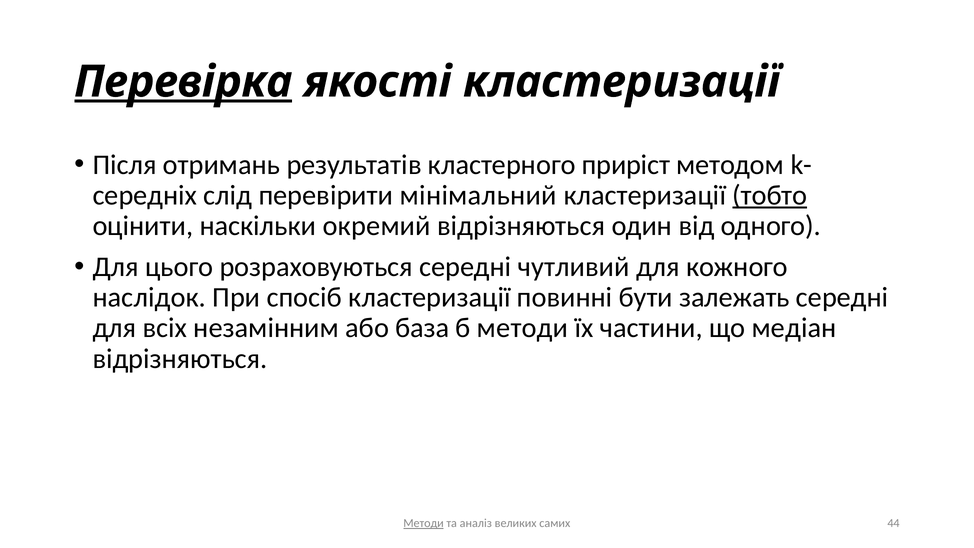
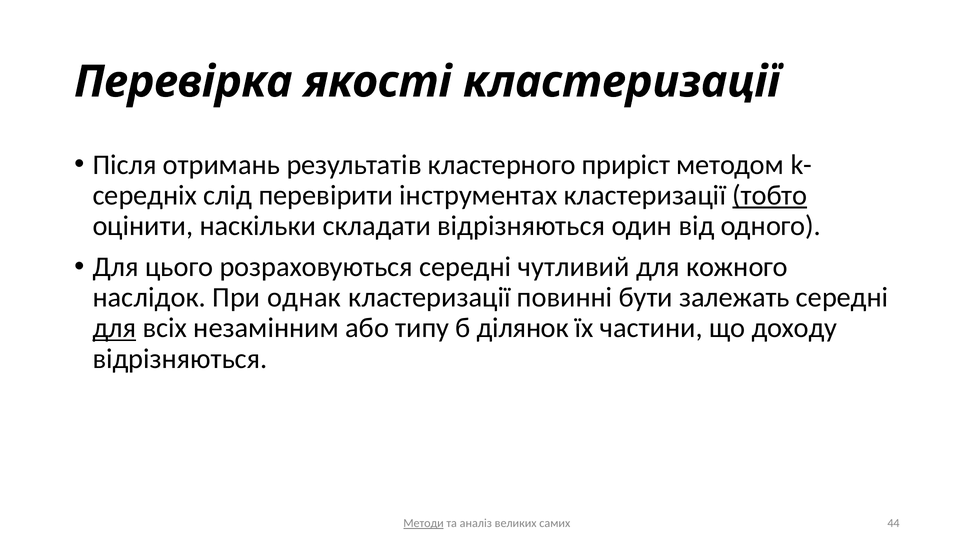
Перевірка underline: present -> none (183, 82)
мінімальний: мінімальний -> інструментах (478, 195)
окремий: окремий -> складати (377, 226)
спосіб: спосіб -> однак (304, 297)
для underline: none -> present (114, 328)
база: база -> типу (422, 328)
б методи: методи -> ділянок (523, 328)
медіан: медіан -> доходу (794, 328)
